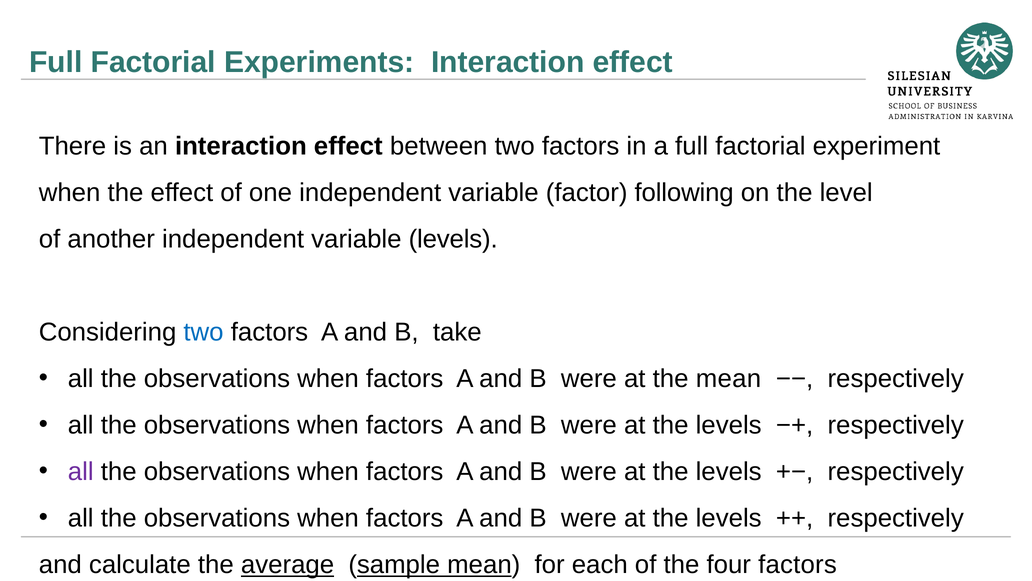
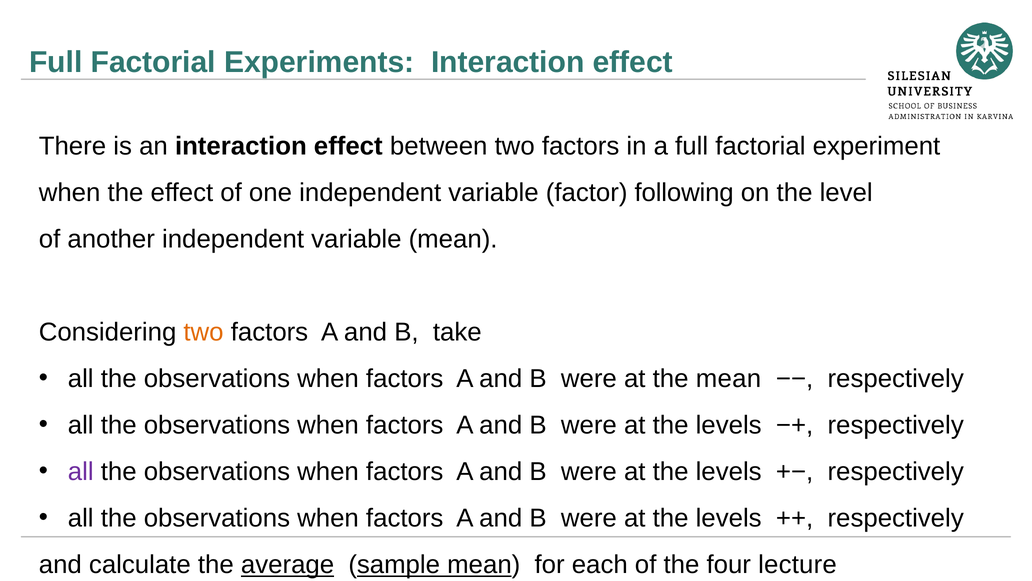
variable levels: levels -> mean (453, 239)
two colour: blue -> orange (204, 332)
four factors: factors -> lecture (797, 564)
